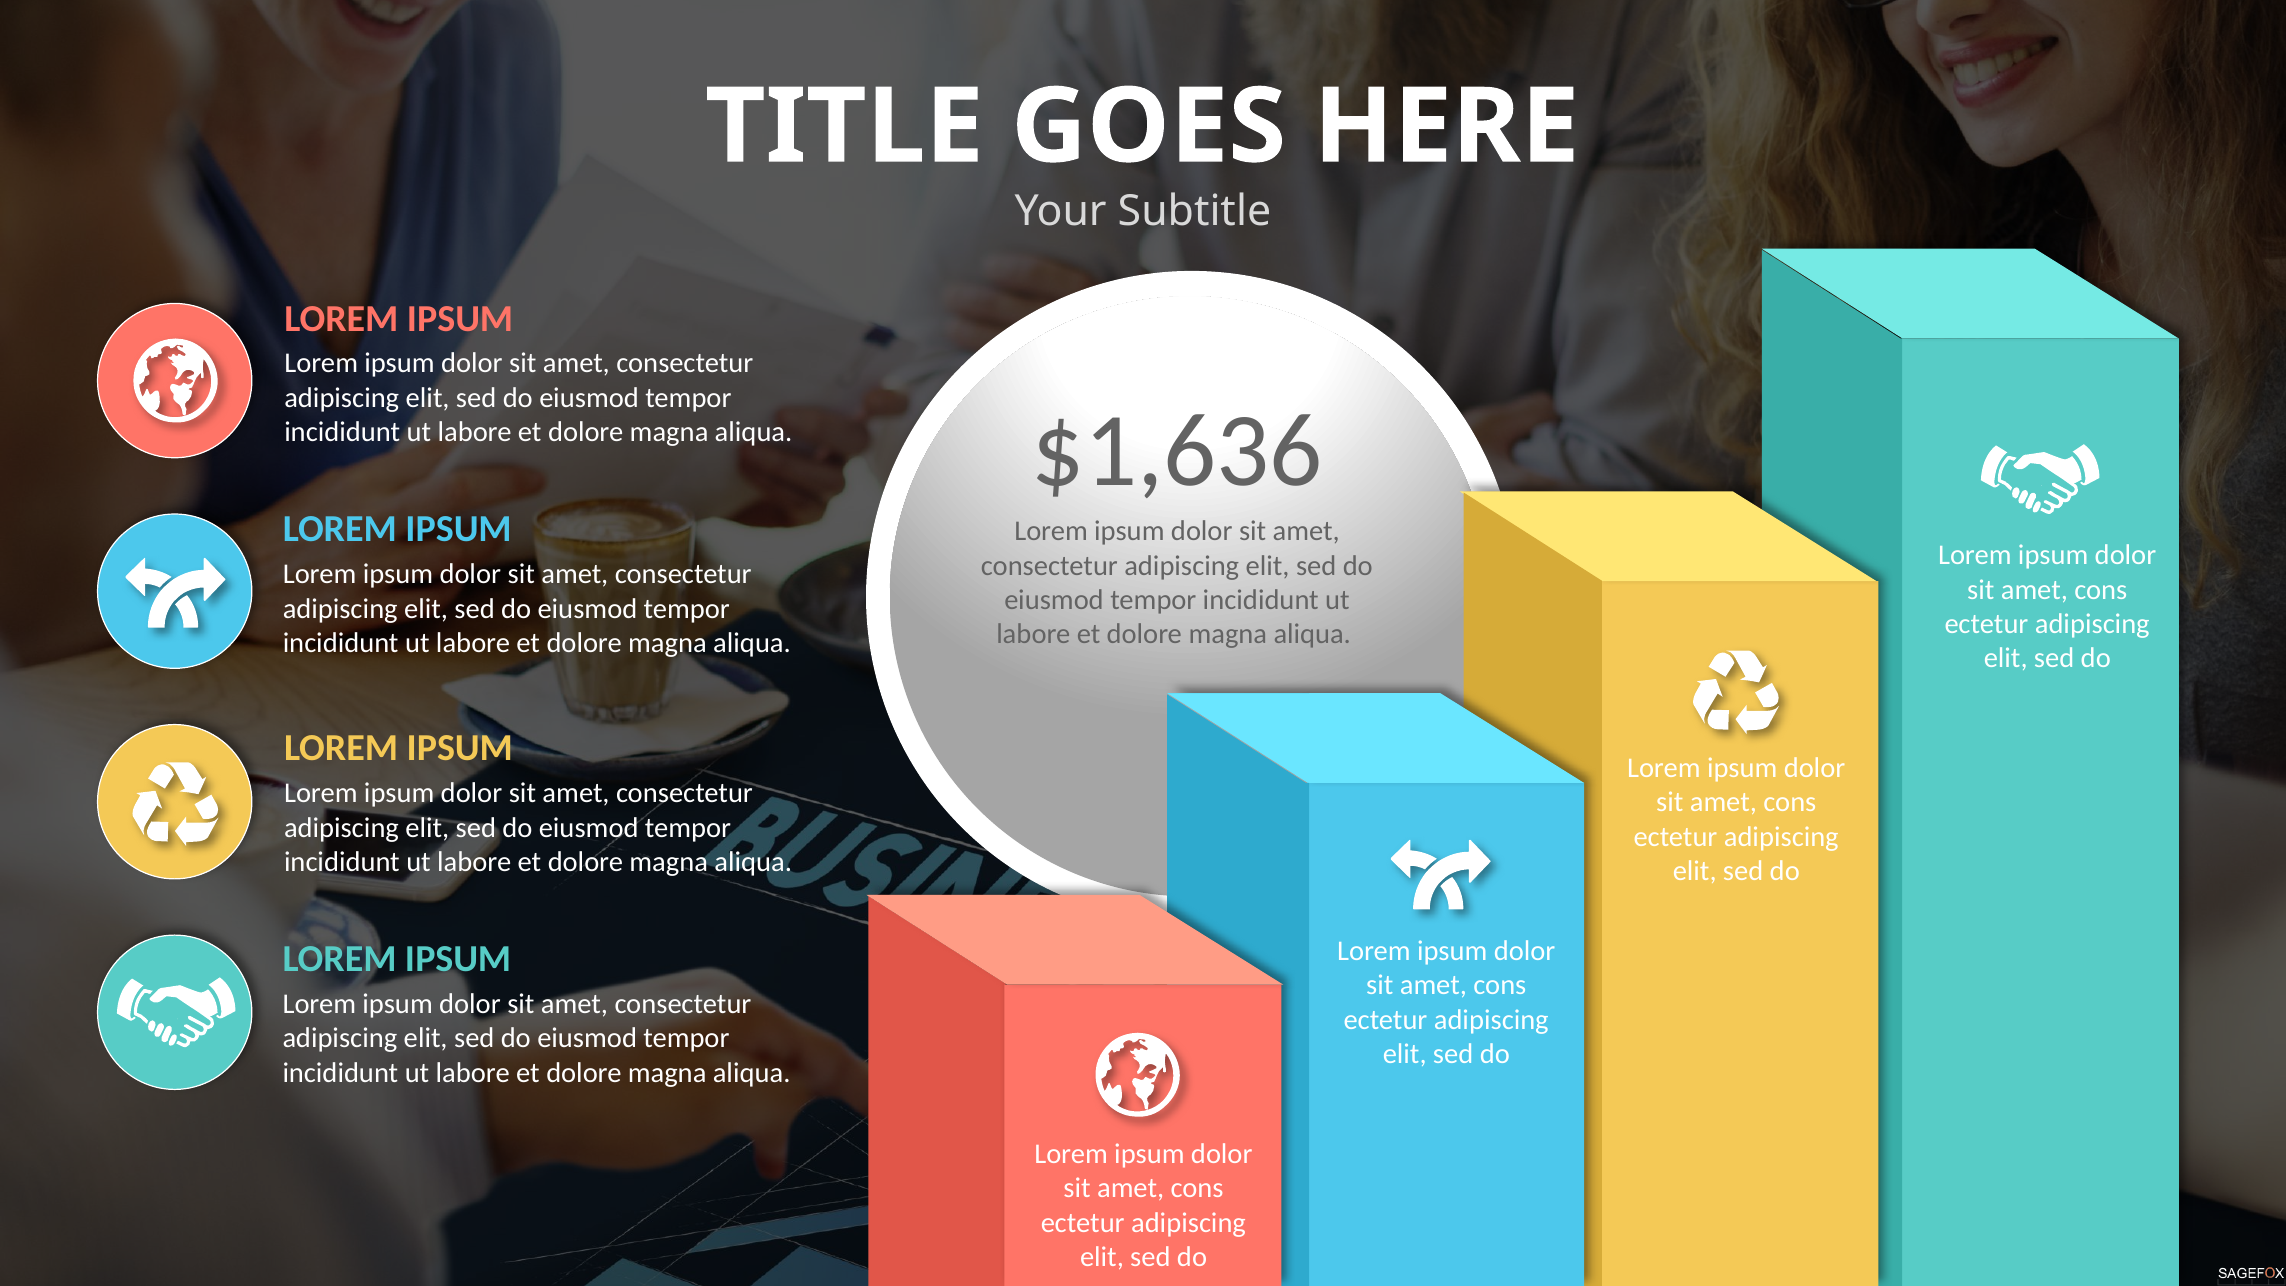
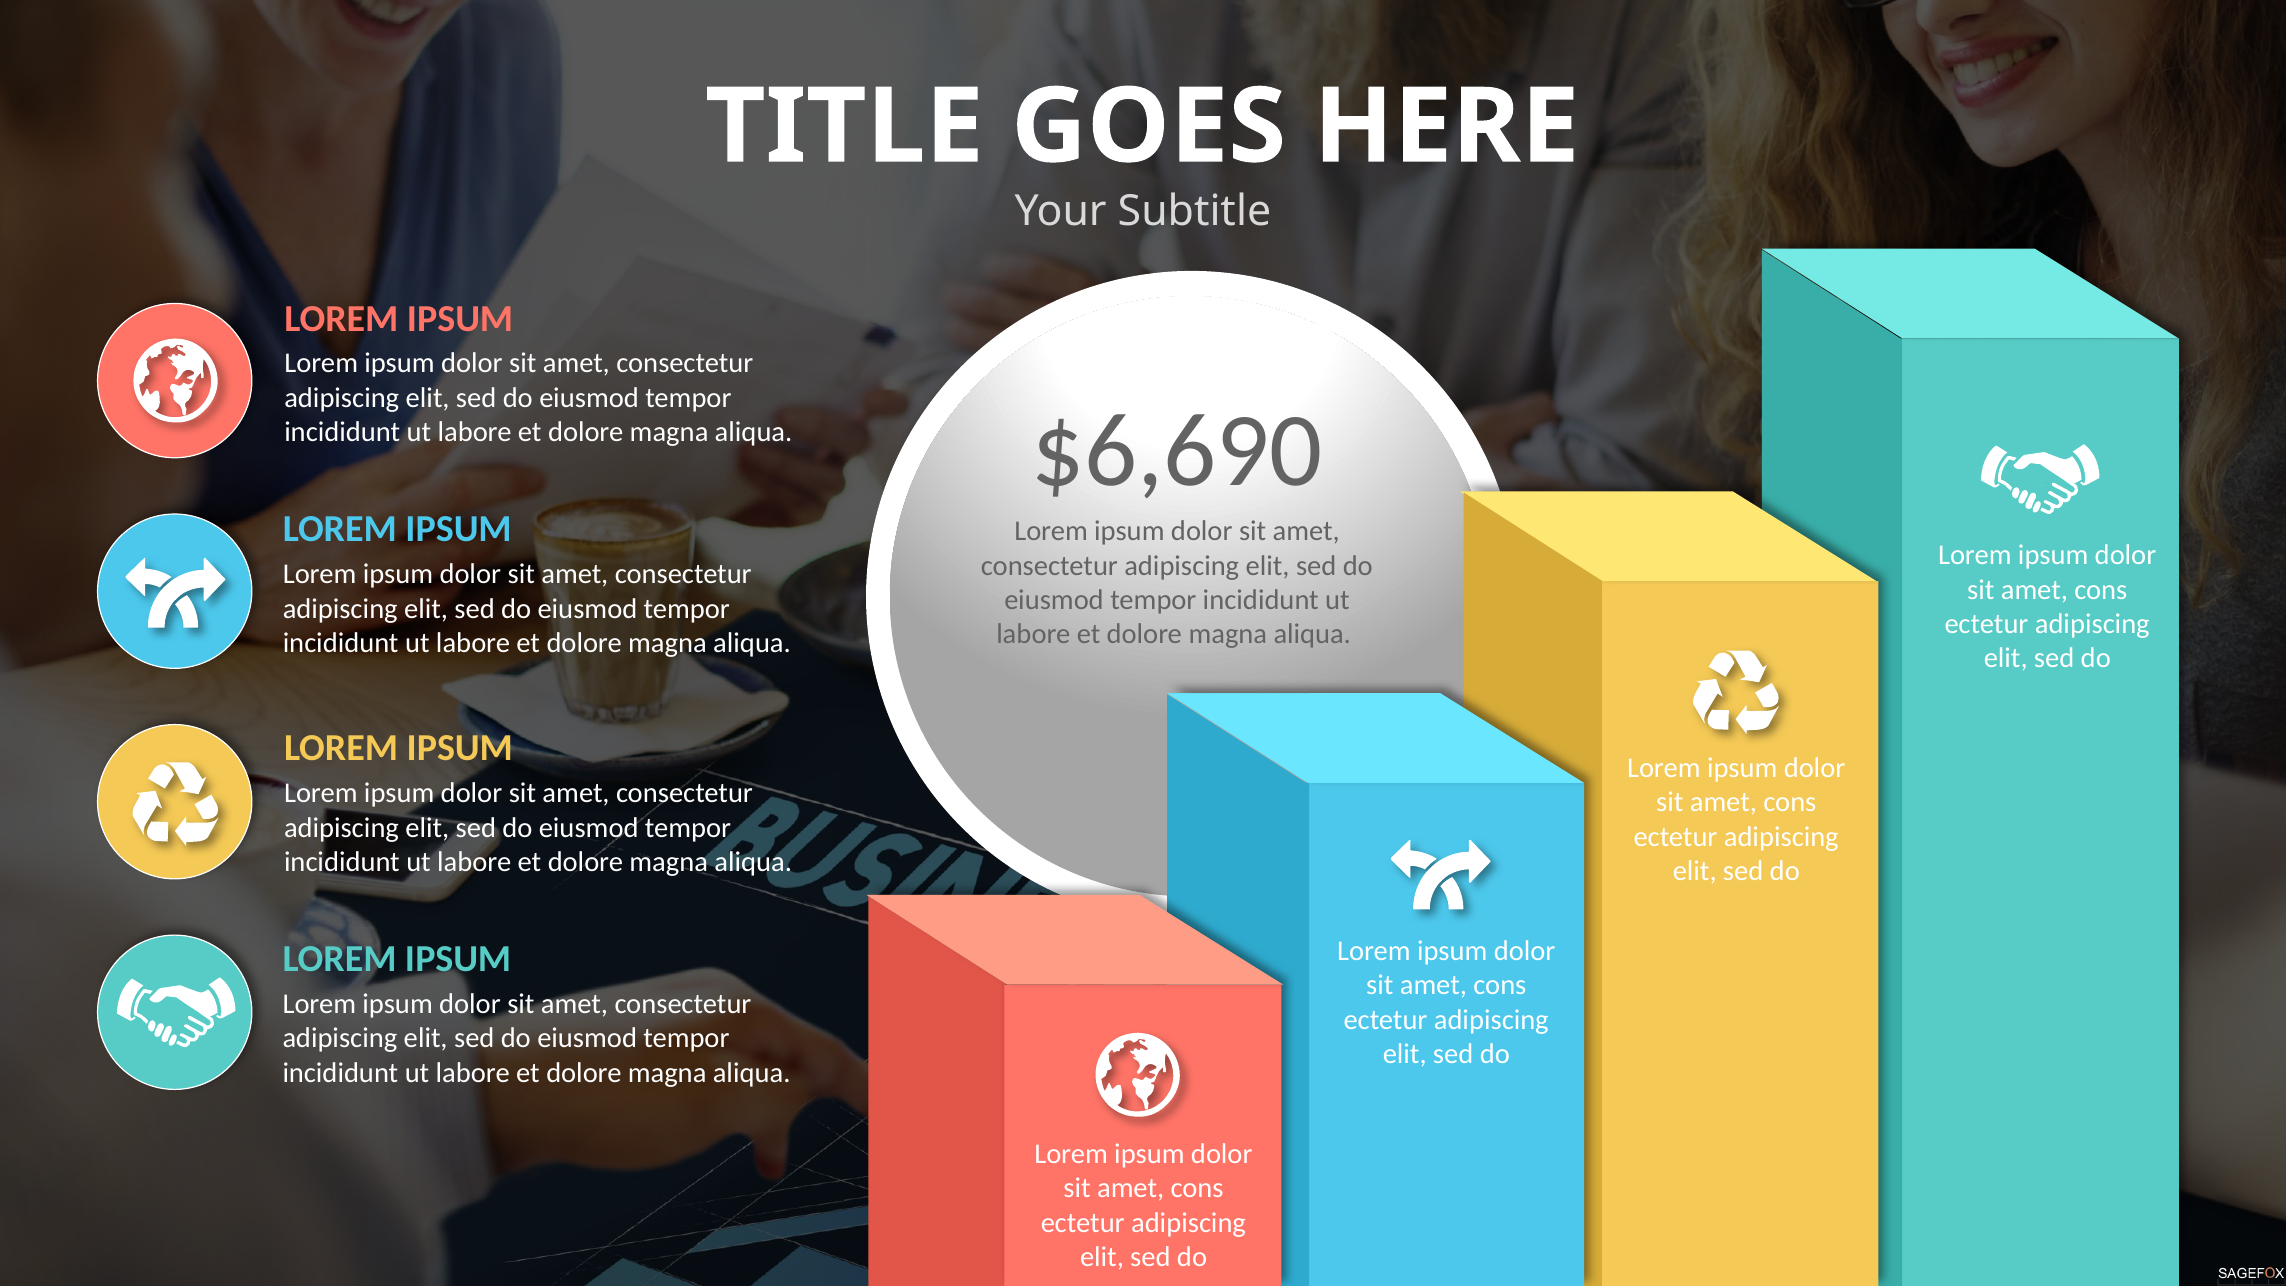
$1,636: $1,636 -> $6,690 (1177, 451)
